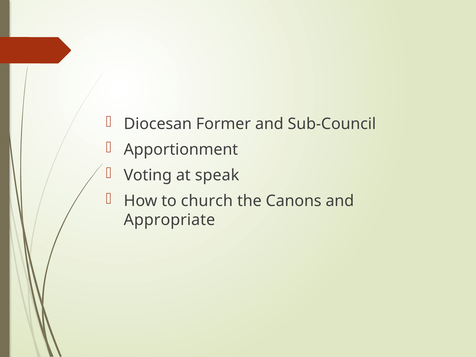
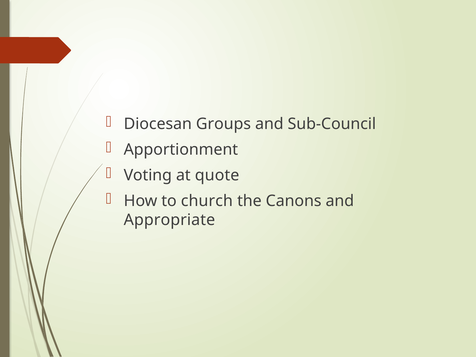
Former: Former -> Groups (223, 124)
speak: speak -> quote (217, 175)
